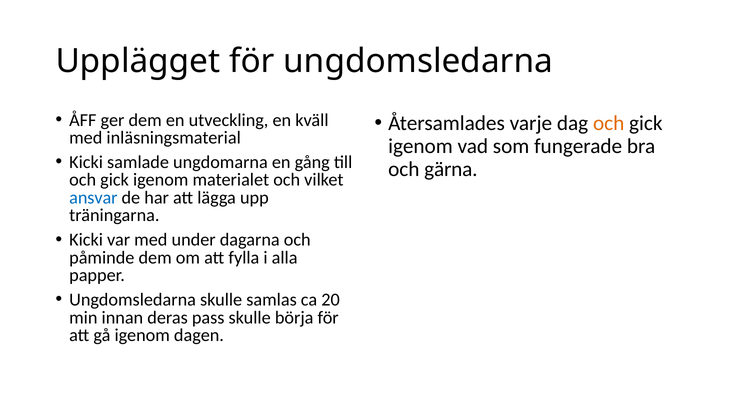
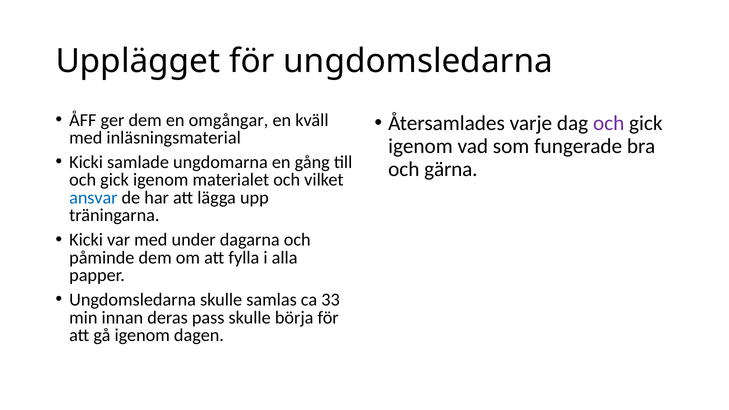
utveckling: utveckling -> omgångar (228, 120)
och colour: orange -> purple (609, 123)
20: 20 -> 33 (331, 300)
